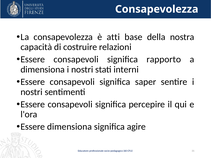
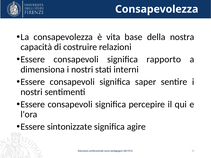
atti: atti -> vita (113, 37)
Essere dimensiona: dimensiona -> sintonizzate (70, 127)
